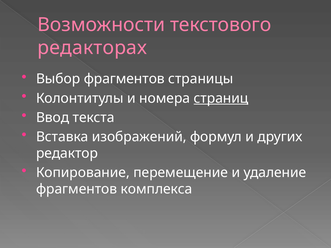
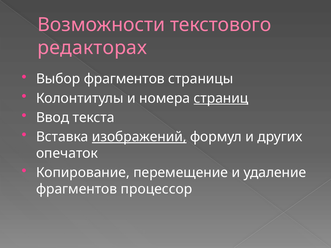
изображений underline: none -> present (139, 137)
редактор: редактор -> опечаток (67, 154)
комплекса: комплекса -> процессор (156, 189)
